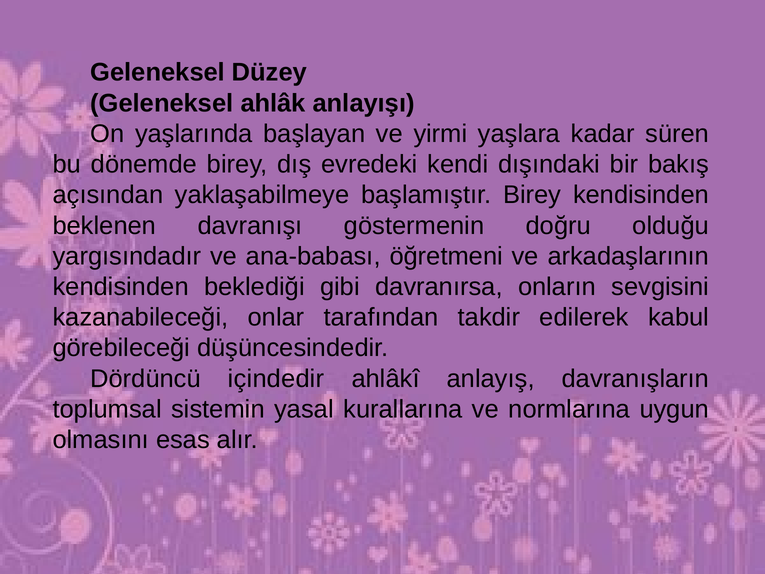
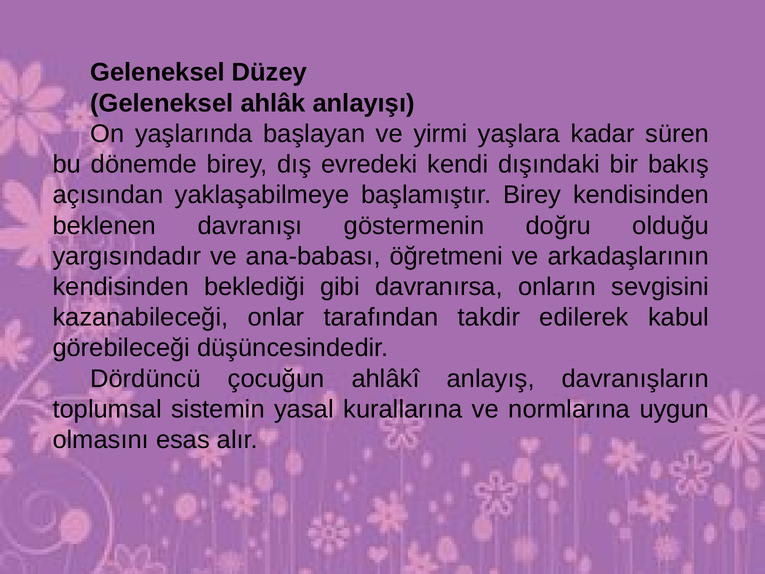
içindedir: içindedir -> çocuğun (276, 379)
